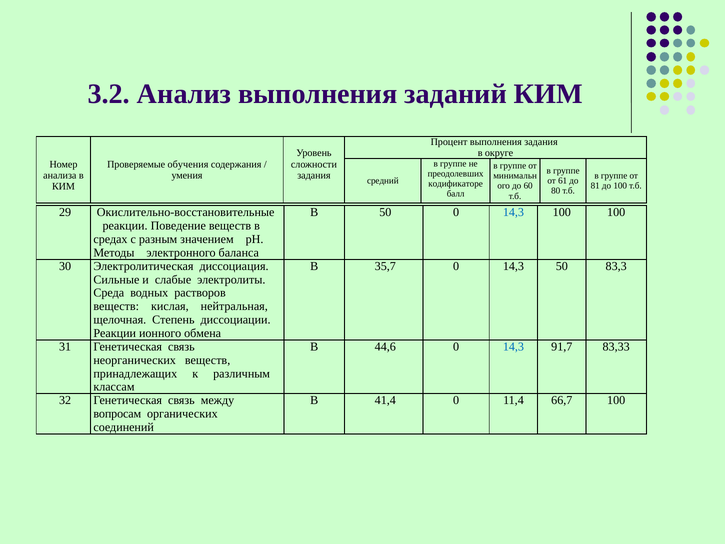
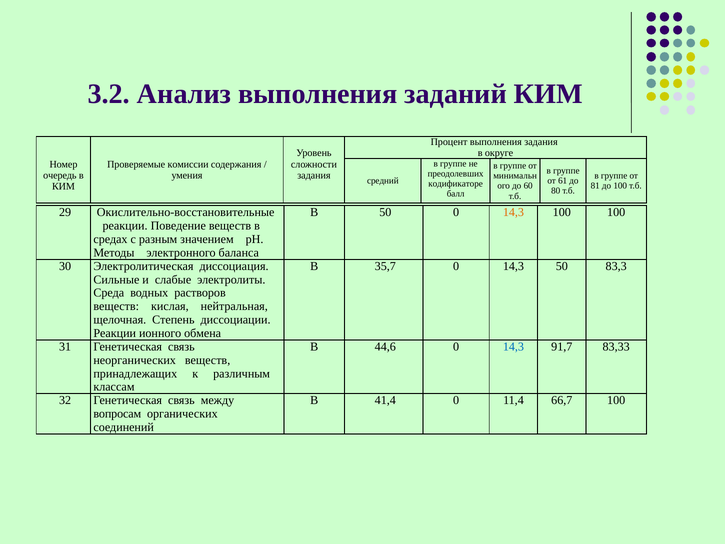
обучения: обучения -> комиссии (188, 164)
анализа: анализа -> очередь (60, 175)
14,3 colour: blue -> orange (513, 212)
